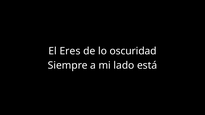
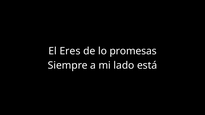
oscuridad: oscuridad -> promesas (133, 51)
